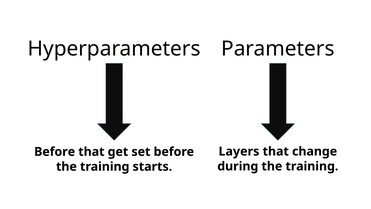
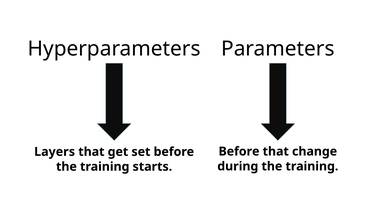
Layers: Layers -> Before (239, 151)
Before: Before -> Layers (55, 152)
